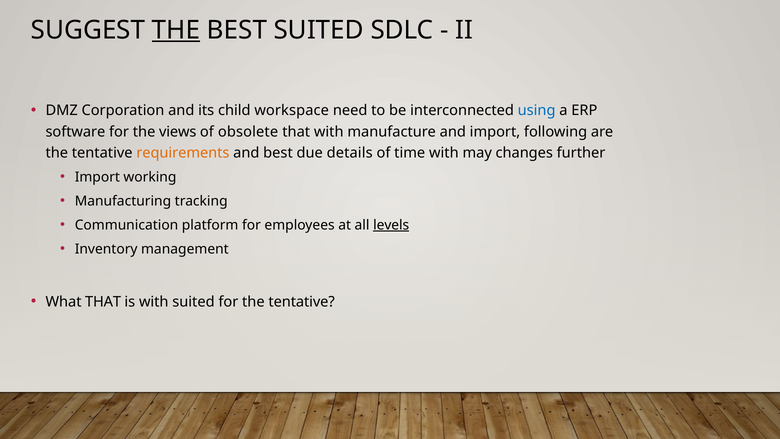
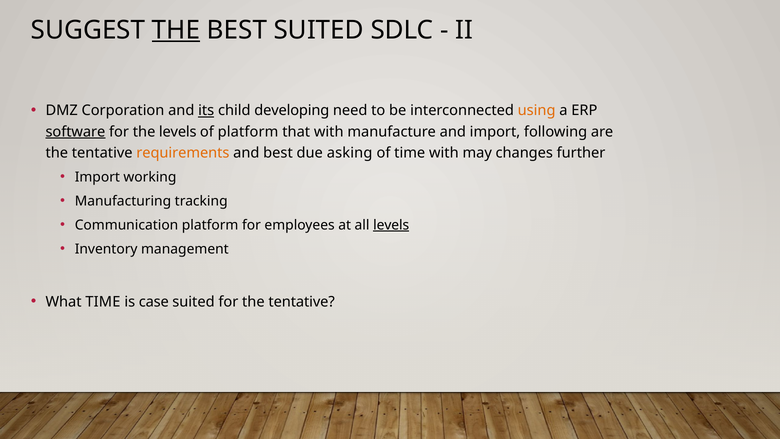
its underline: none -> present (206, 111)
workspace: workspace -> developing (292, 111)
using colour: blue -> orange (537, 111)
software underline: none -> present (75, 132)
the views: views -> levels (178, 132)
of obsolete: obsolete -> platform (248, 132)
details: details -> asking (350, 153)
What THAT: THAT -> TIME (103, 302)
is with: with -> case (154, 302)
